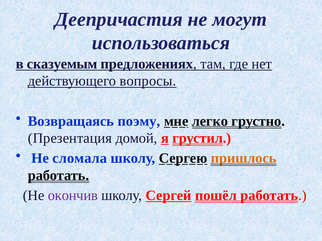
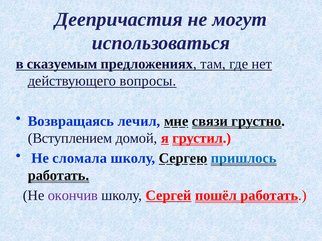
поэму: поэму -> лечил (139, 121)
легко: легко -> связи (210, 121)
Презентация: Презентация -> Вступлением (70, 138)
пришлось colour: orange -> blue (244, 159)
